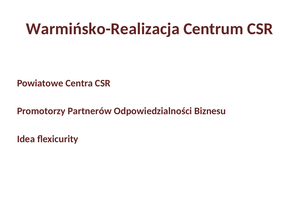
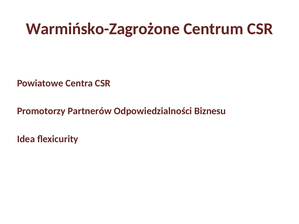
Warmińsko-Realizacja: Warmińsko-Realizacja -> Warmińsko-Zagrożone (103, 29)
